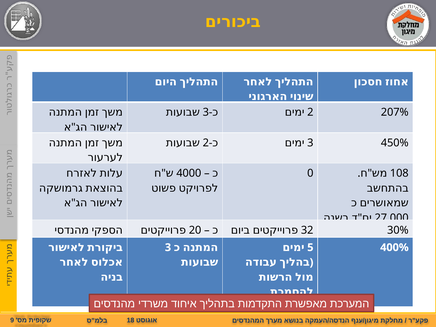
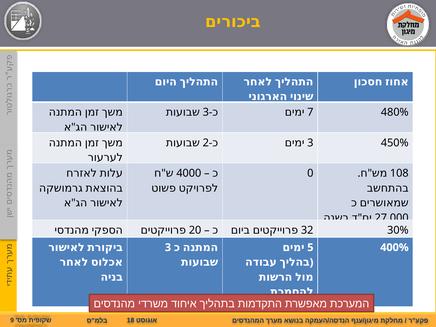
2: 2 -> 7 (310, 112)
207%: 207% -> 480% (395, 112)
